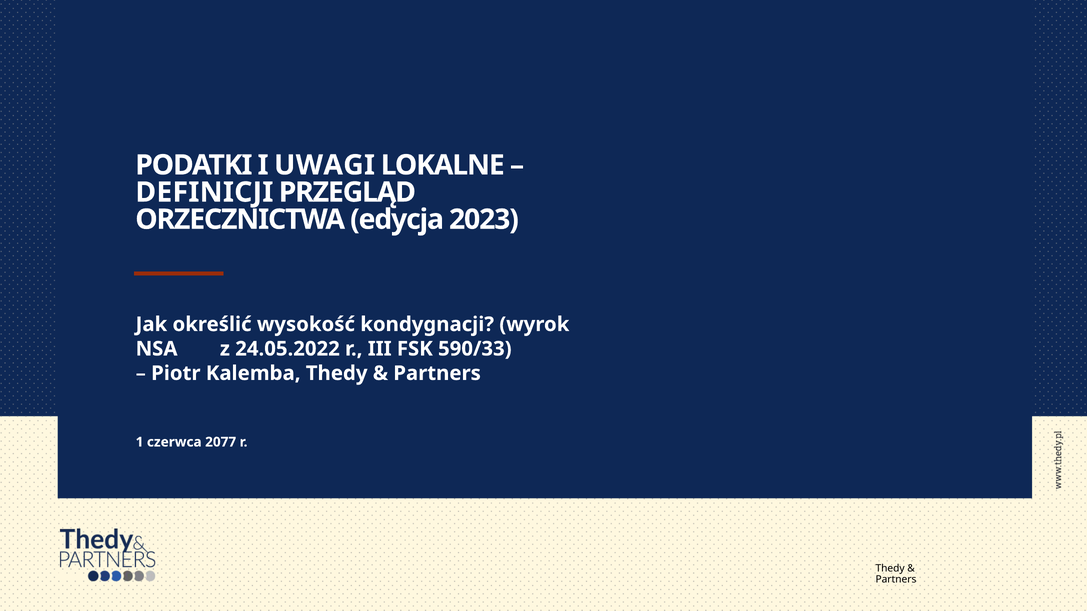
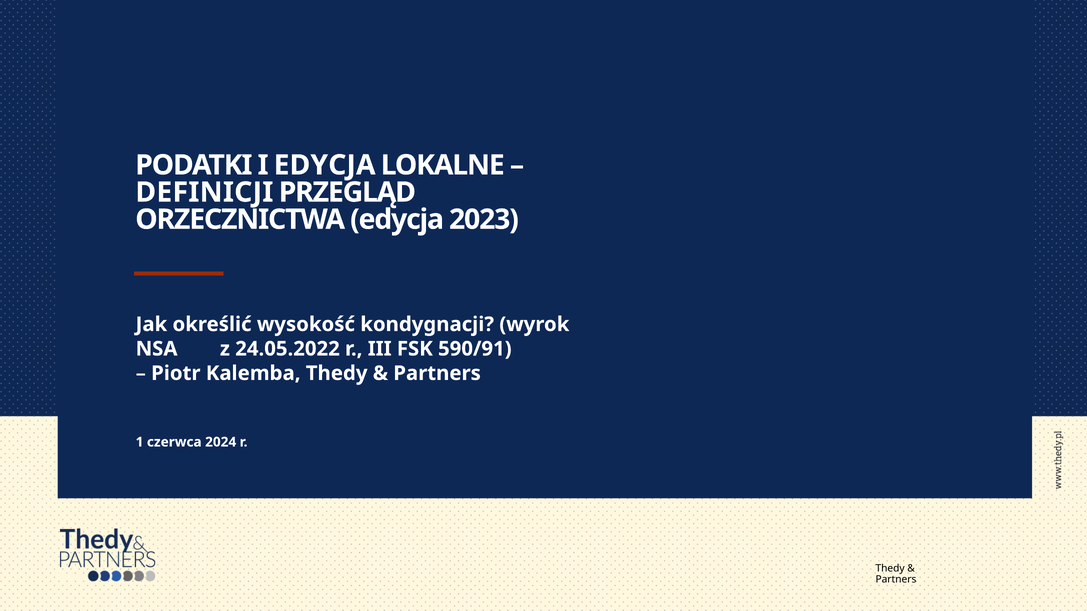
I UWAGI: UWAGI -> EDYCJA (325, 165)
590/33: 590/33 -> 590/91 (475, 349)
2077: 2077 -> 2024 (221, 442)
